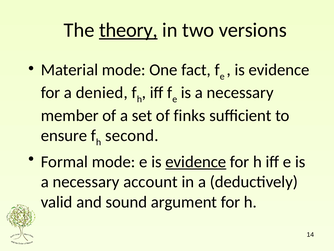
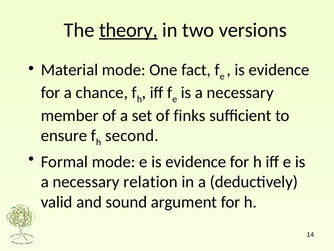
denied: denied -> chance (102, 93)
evidence underline: present -> none (196, 162)
account: account -> relation (150, 182)
